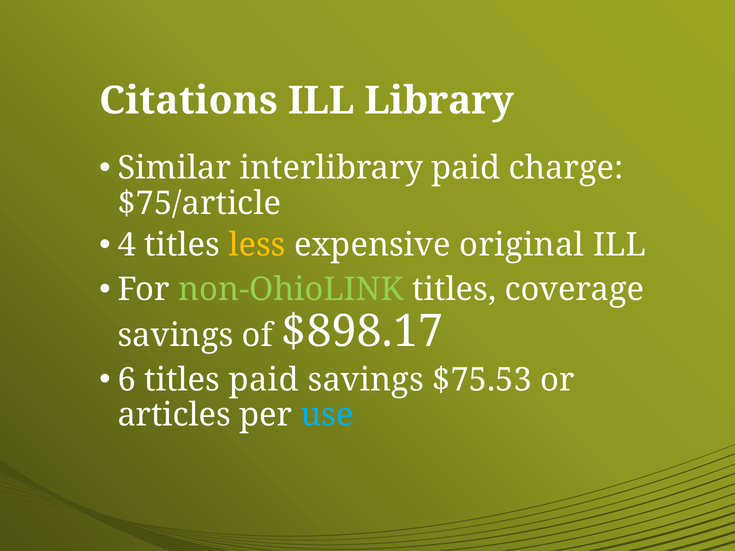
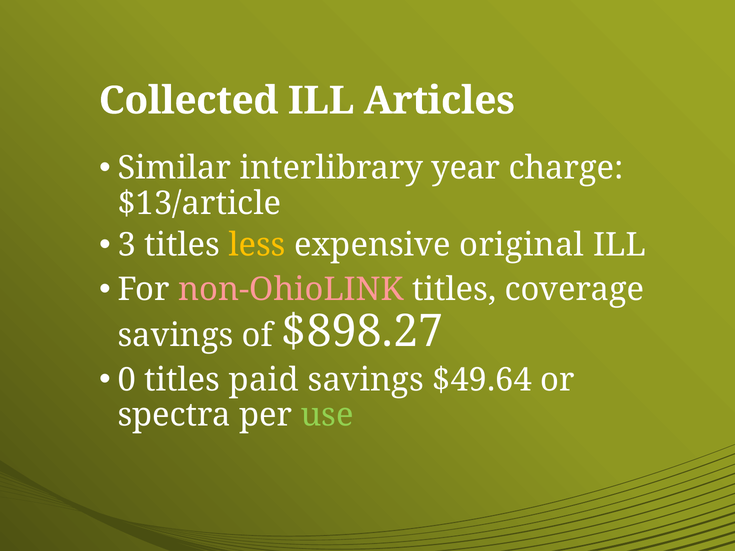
Citations: Citations -> Collected (189, 101)
Library: Library -> Articles (439, 101)
interlibrary paid: paid -> year (466, 168)
$75/article: $75/article -> $13/article (199, 203)
4: 4 -> 3 (127, 245)
non-OhioLINK colour: light green -> pink (291, 290)
$898.17: $898.17 -> $898.27 (362, 331)
6: 6 -> 0 (127, 380)
$75.53: $75.53 -> $49.64 (482, 380)
articles: articles -> spectra (174, 415)
use colour: light blue -> light green (327, 415)
